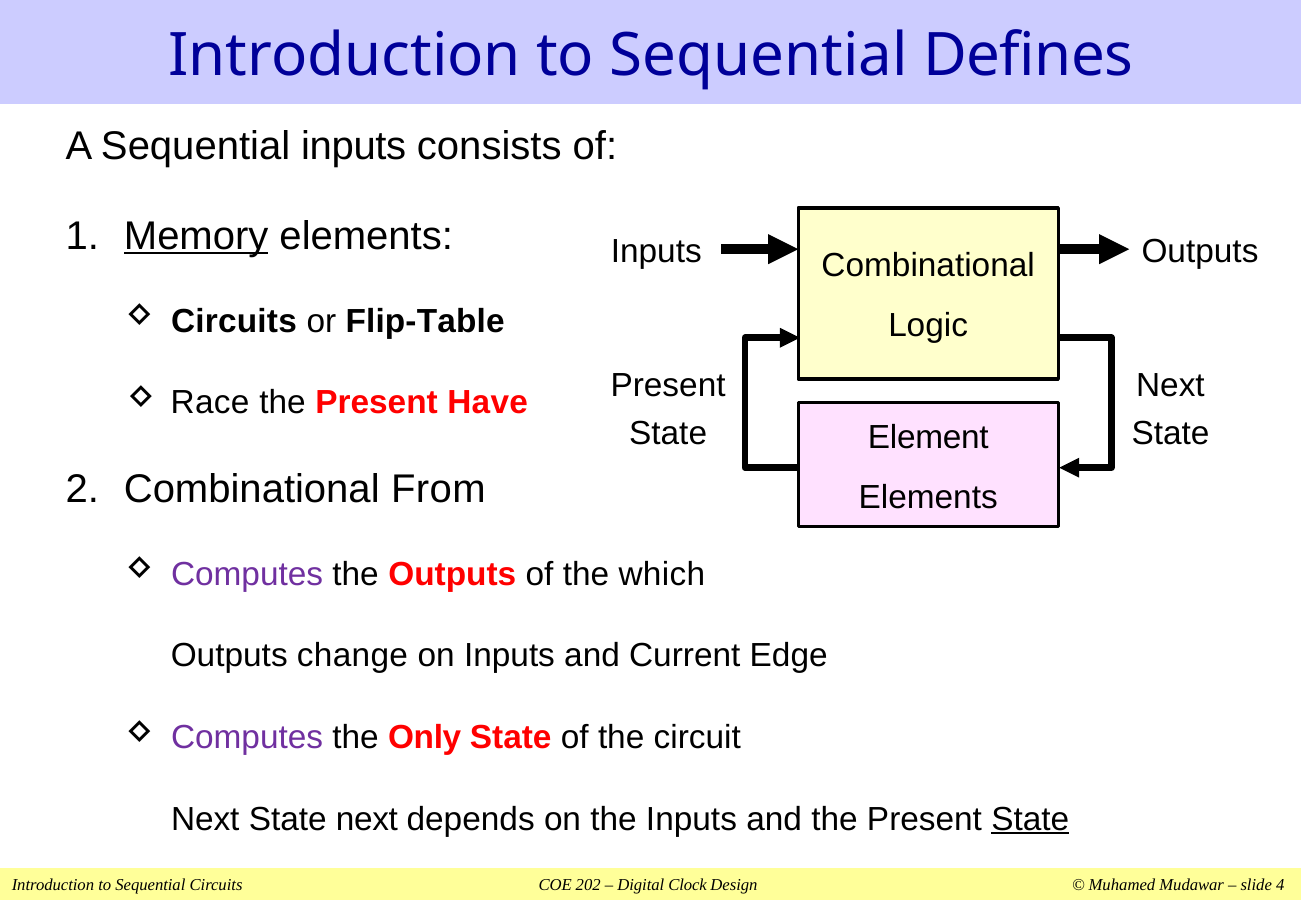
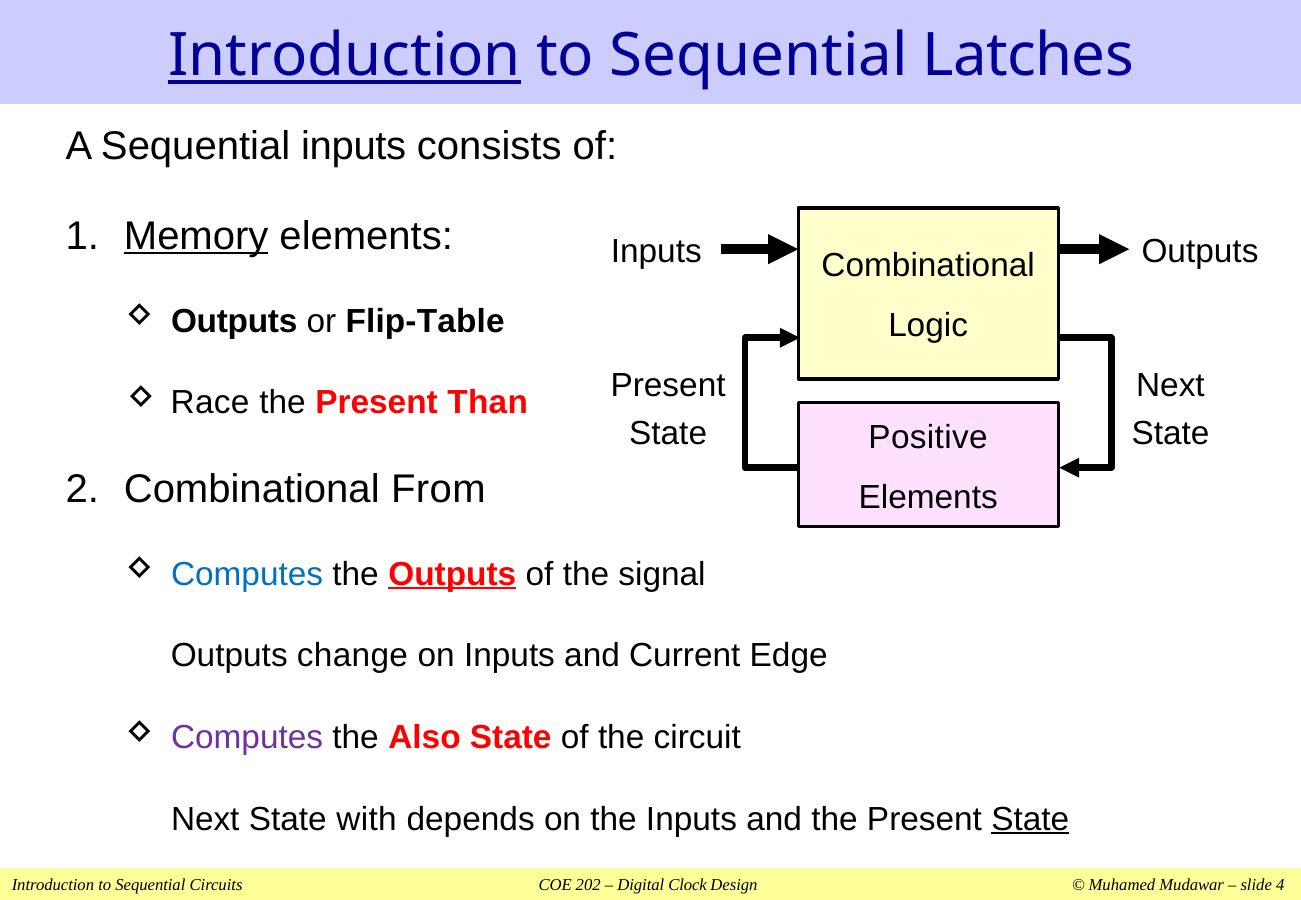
Introduction underline: none -> present (345, 56)
Defines: Defines -> Latches (1028, 56)
Circuits: Circuits -> Outputs (234, 321)
Have: Have -> Than (488, 403)
Element: Element -> Positive (928, 437)
Computes colour: purple -> blue (247, 574)
Outputs underline: none -> present (452, 574)
which: which -> signal (662, 574)
Only: Only -> Also (425, 738)
State next: next -> with (367, 820)
